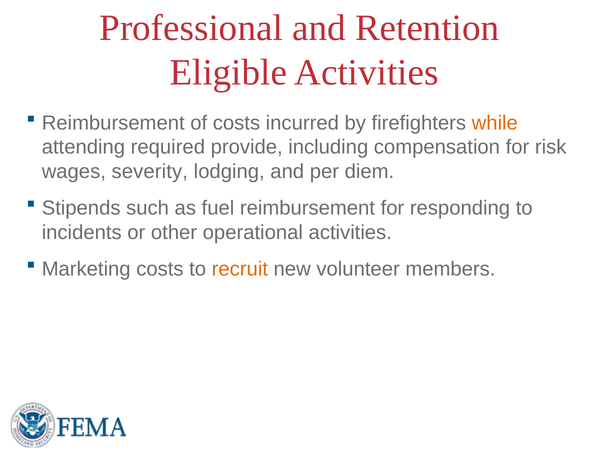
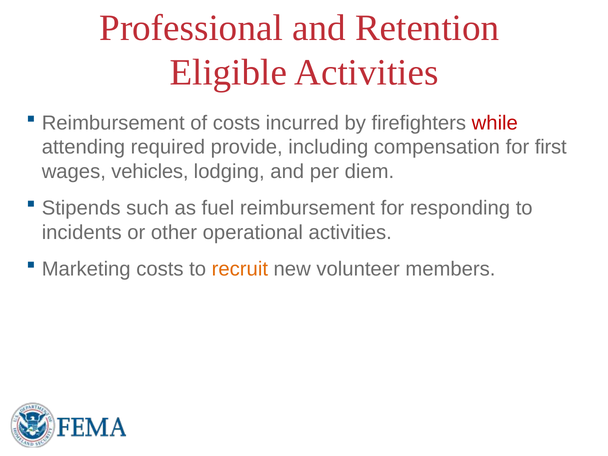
while colour: orange -> red (495, 123)
risk: risk -> first (551, 147)
severity: severity -> vehicles (150, 172)
